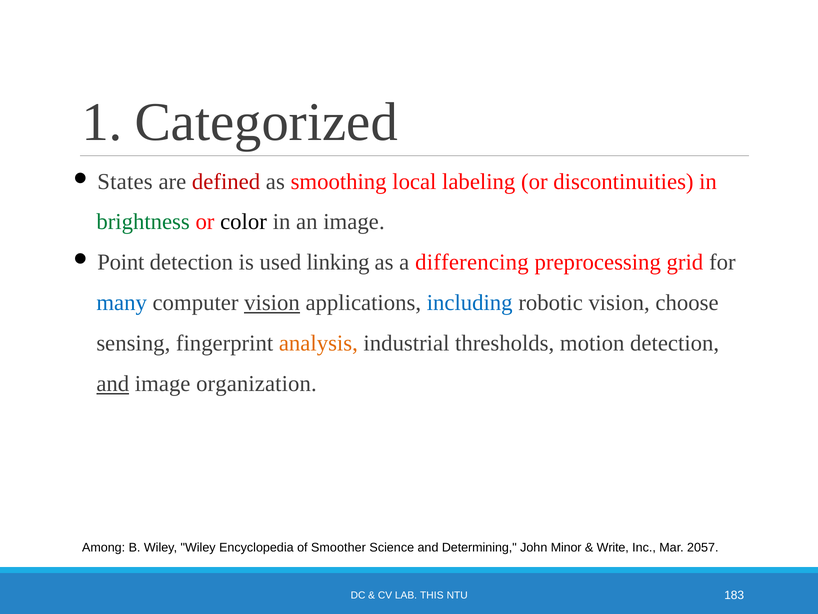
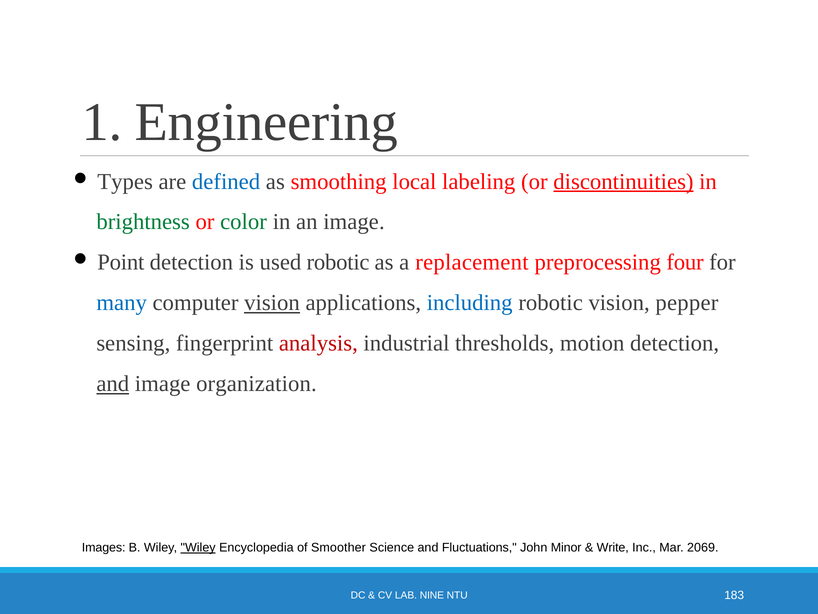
Categorized: Categorized -> Engineering (266, 122)
States: States -> Types (125, 181)
defined colour: red -> blue (226, 181)
discontinuities underline: none -> present (623, 181)
color colour: black -> green (243, 222)
used linking: linking -> robotic (338, 262)
differencing: differencing -> replacement (472, 262)
grid: grid -> four (685, 262)
choose: choose -> pepper (687, 303)
analysis colour: orange -> red (318, 343)
Among: Among -> Images (104, 547)
Wiley underline: none -> present (198, 547)
Determining: Determining -> Fluctuations (479, 547)
2057: 2057 -> 2069 (703, 547)
THIS: THIS -> NINE (432, 595)
